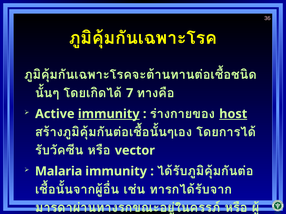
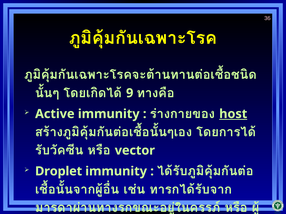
7: 7 -> 9 (130, 93)
immunity underline: present -> none (109, 114)
Malaria: Malaria -> Droplet (59, 172)
